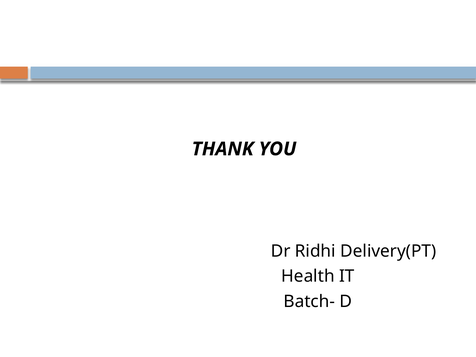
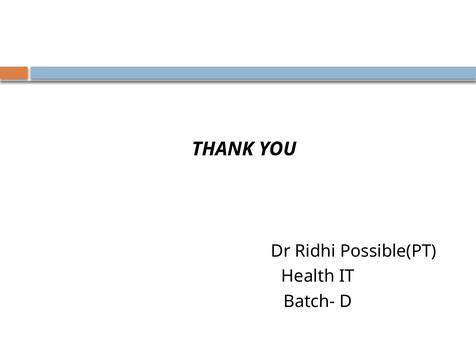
Delivery(PT: Delivery(PT -> Possible(PT (388, 251)
